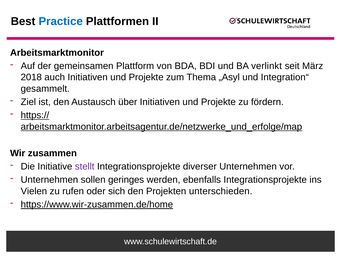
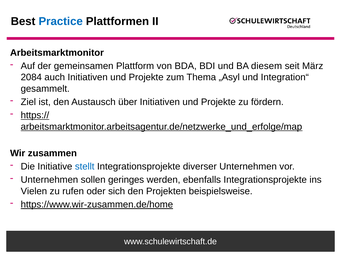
verlinkt: verlinkt -> diesem (267, 66)
2018: 2018 -> 2084 (31, 77)
stellt colour: purple -> blue (85, 166)
unterschieden: unterschieden -> beispielsweise (221, 191)
